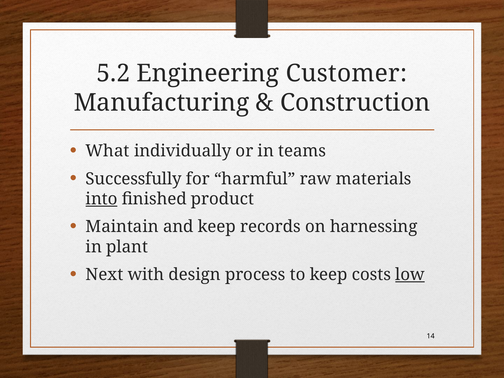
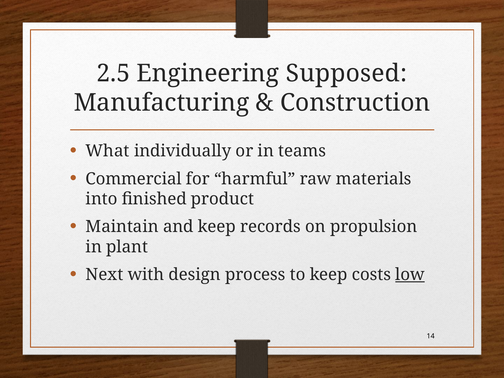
5.2: 5.2 -> 2.5 (113, 73)
Customer: Customer -> Supposed (346, 73)
Successfully: Successfully -> Commercial (134, 179)
into underline: present -> none (102, 199)
harnessing: harnessing -> propulsion (374, 227)
